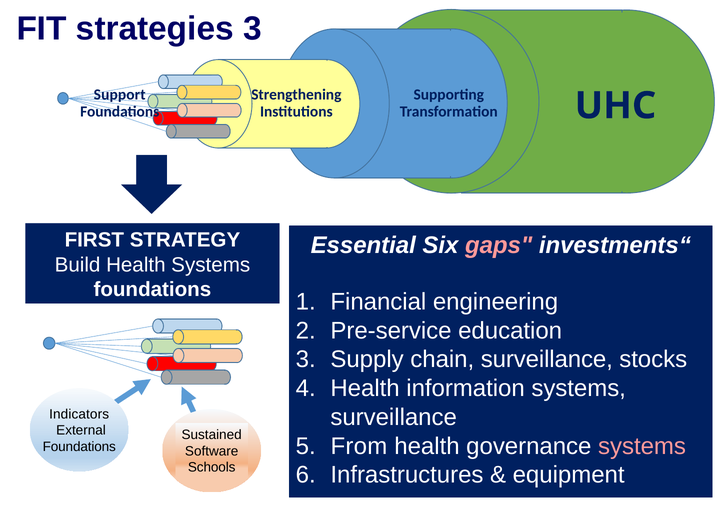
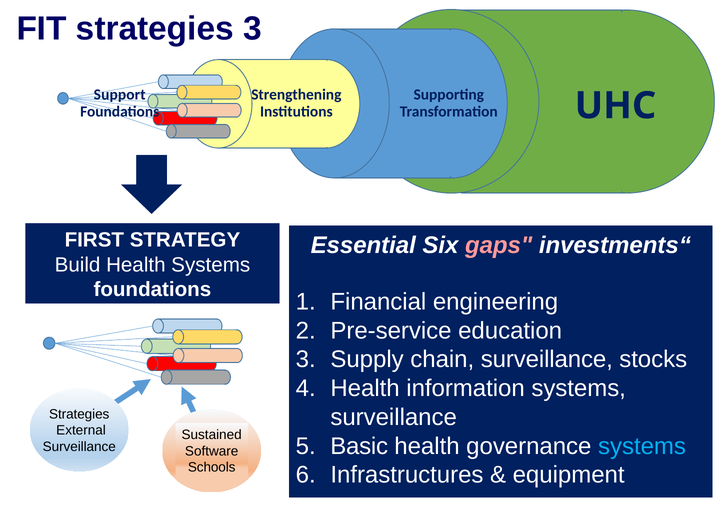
Indicators: Indicators -> Strategies (79, 414)
From: From -> Basic (359, 446)
systems colour: pink -> light blue (642, 446)
Foundations: Foundations -> Surveillance (79, 446)
